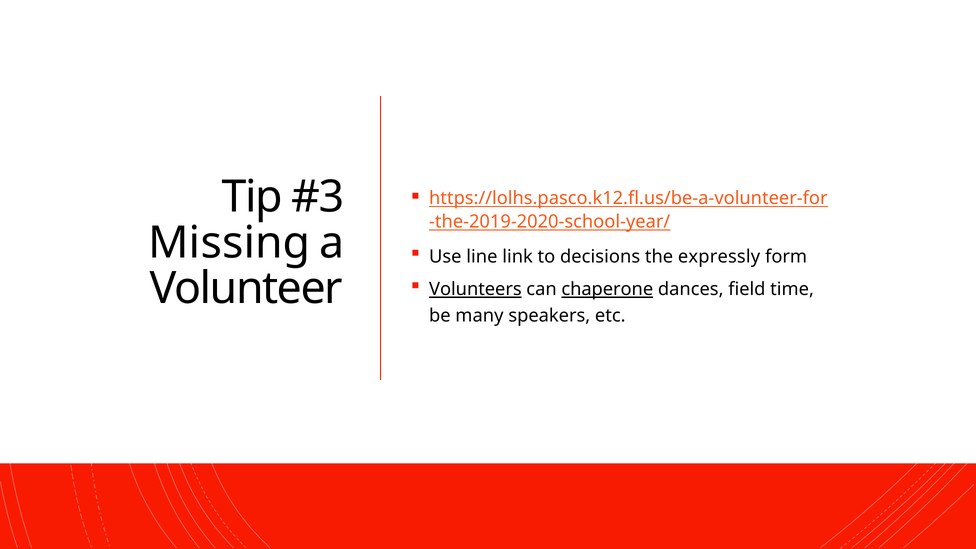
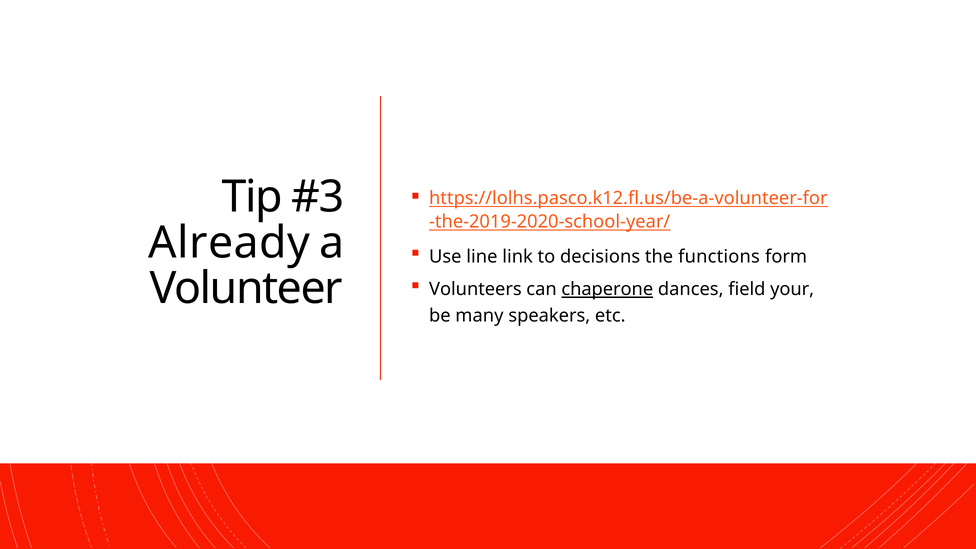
Missing: Missing -> Already (229, 243)
expressly: expressly -> functions (719, 257)
Volunteers underline: present -> none (475, 289)
time: time -> your (792, 289)
